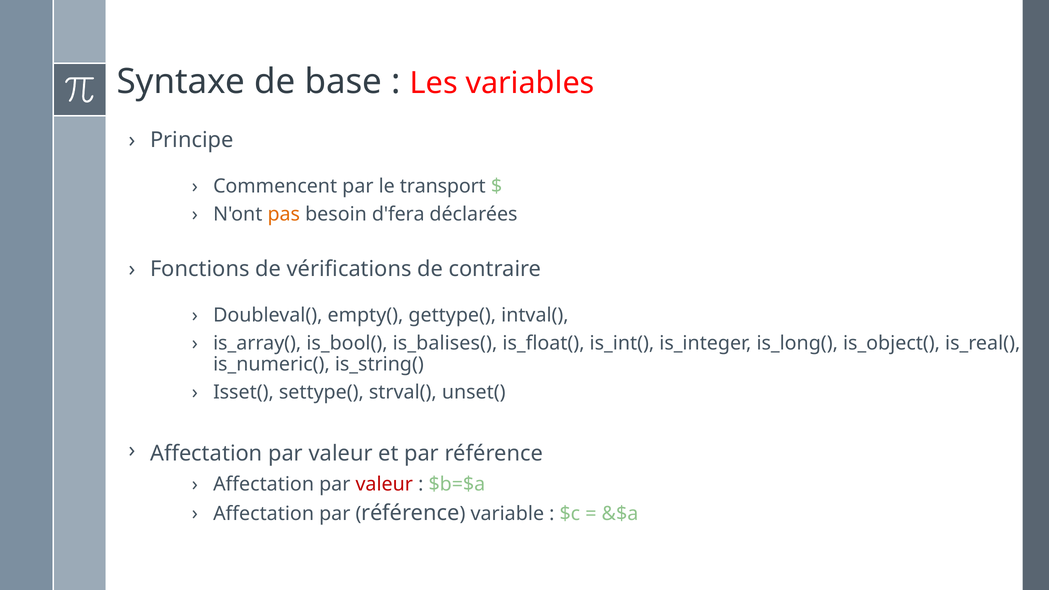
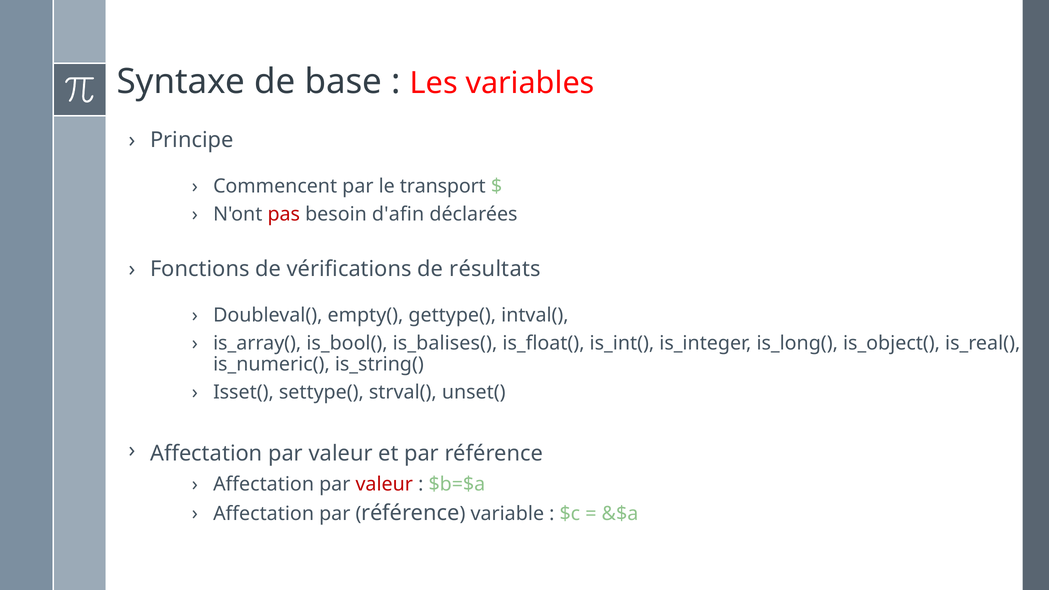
pas colour: orange -> red (284, 214)
d'fera: d'fera -> d'afin (398, 214)
contraire: contraire -> résultats (495, 269)
